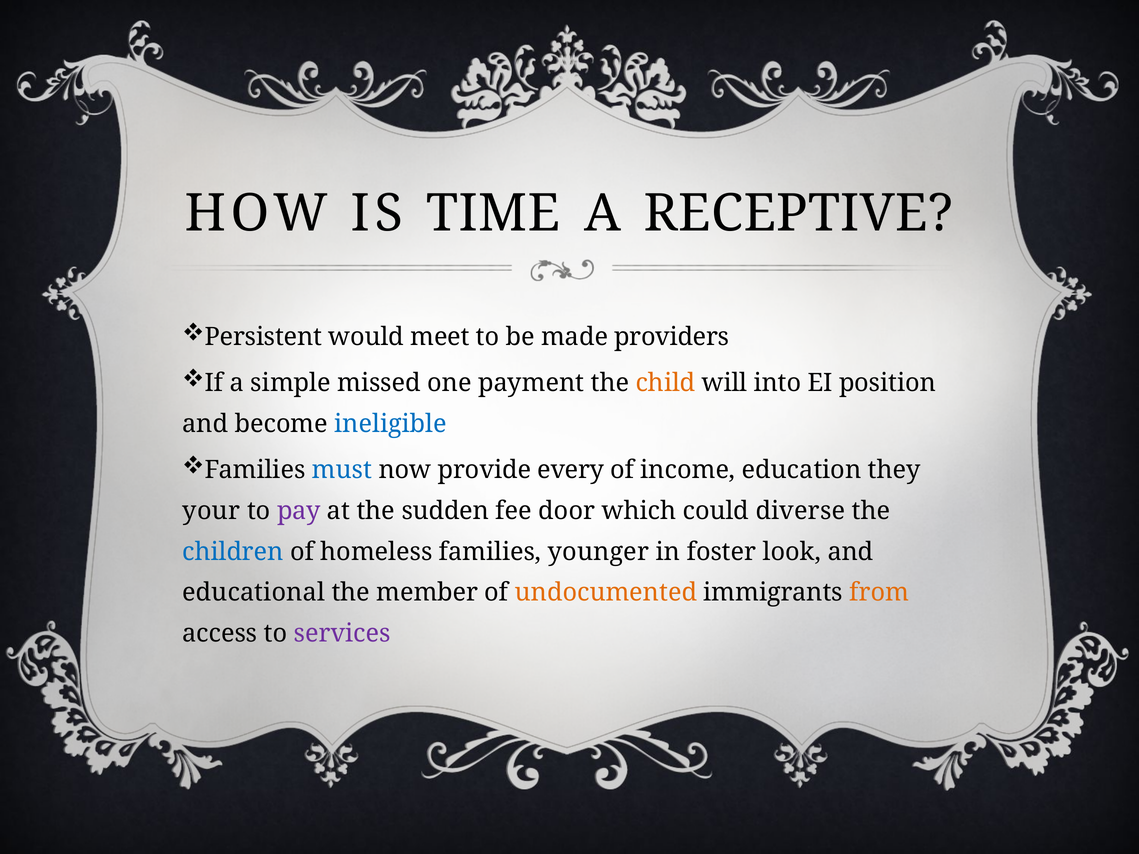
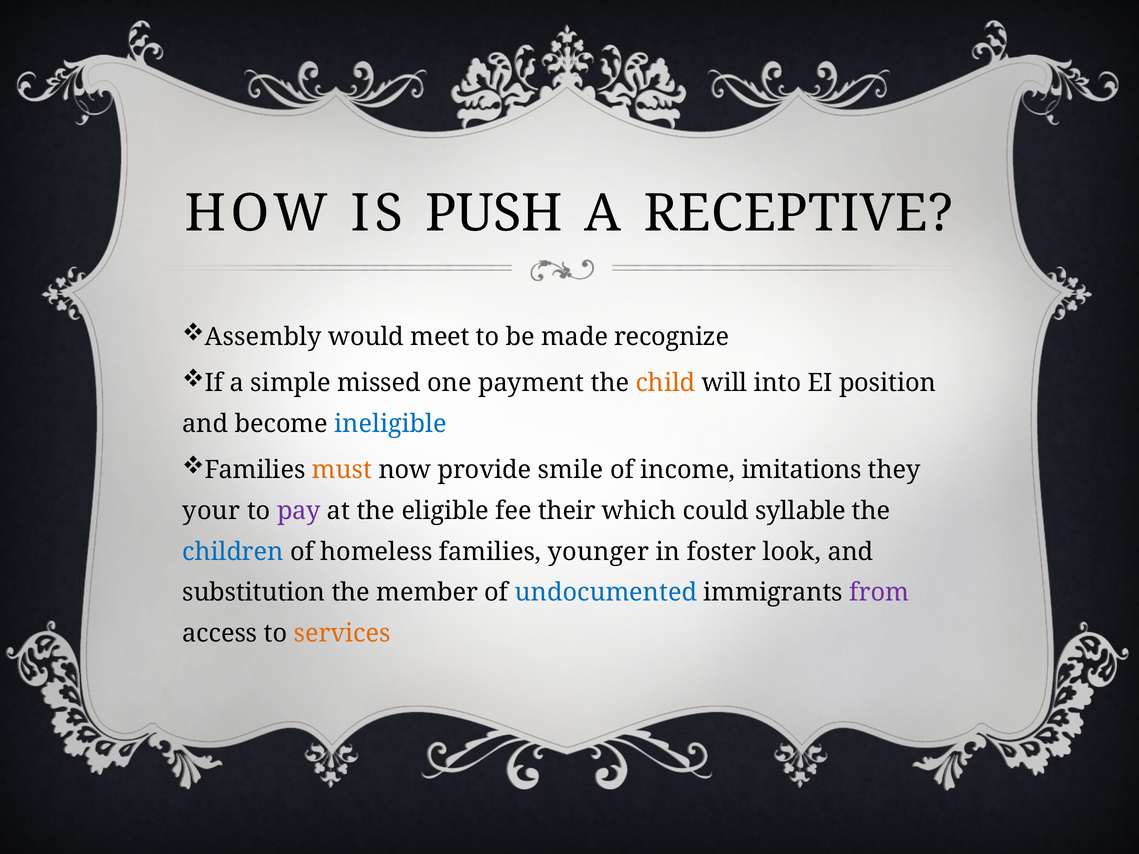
TIME: TIME -> PUSH (494, 213)
Persistent: Persistent -> Assembly (263, 337)
providers: providers -> recognize (672, 337)
must colour: blue -> orange (342, 470)
every: every -> smile (570, 470)
education: education -> imitations (802, 470)
sudden: sudden -> eligible (445, 511)
door: door -> their (567, 511)
diverse: diverse -> syllable (801, 511)
educational: educational -> substitution (254, 593)
undocumented colour: orange -> blue (606, 593)
from colour: orange -> purple (879, 593)
services colour: purple -> orange (342, 634)
